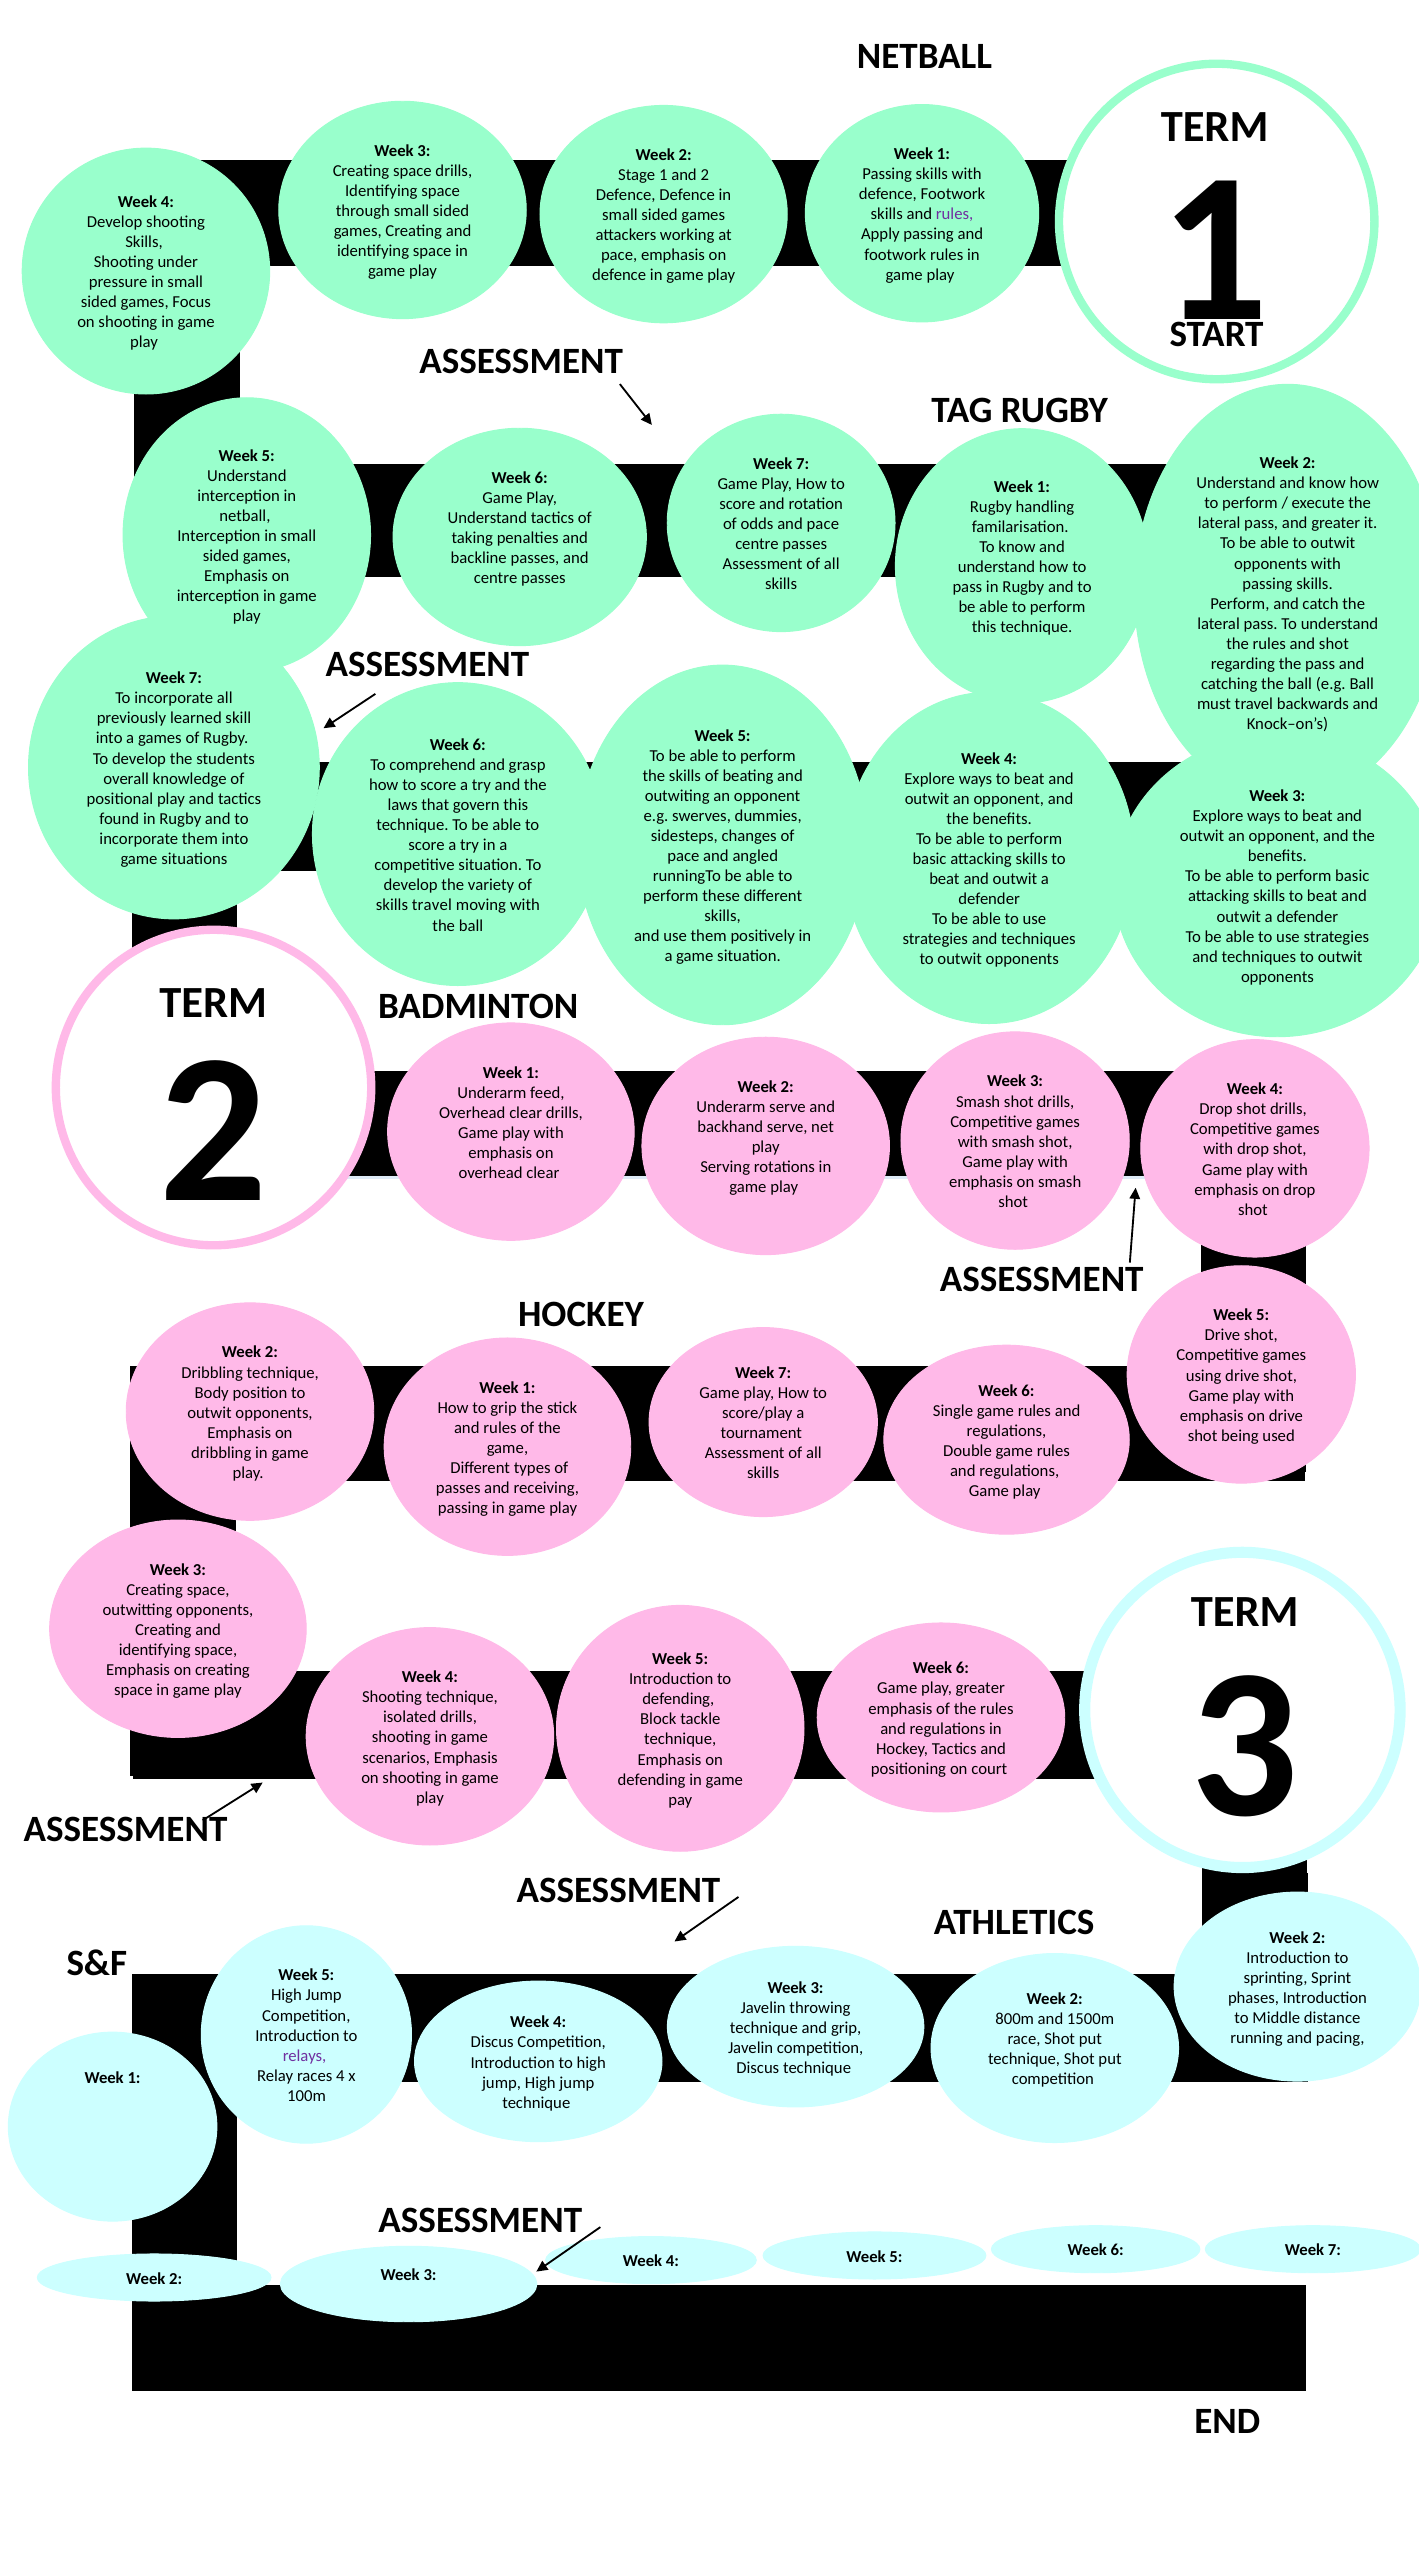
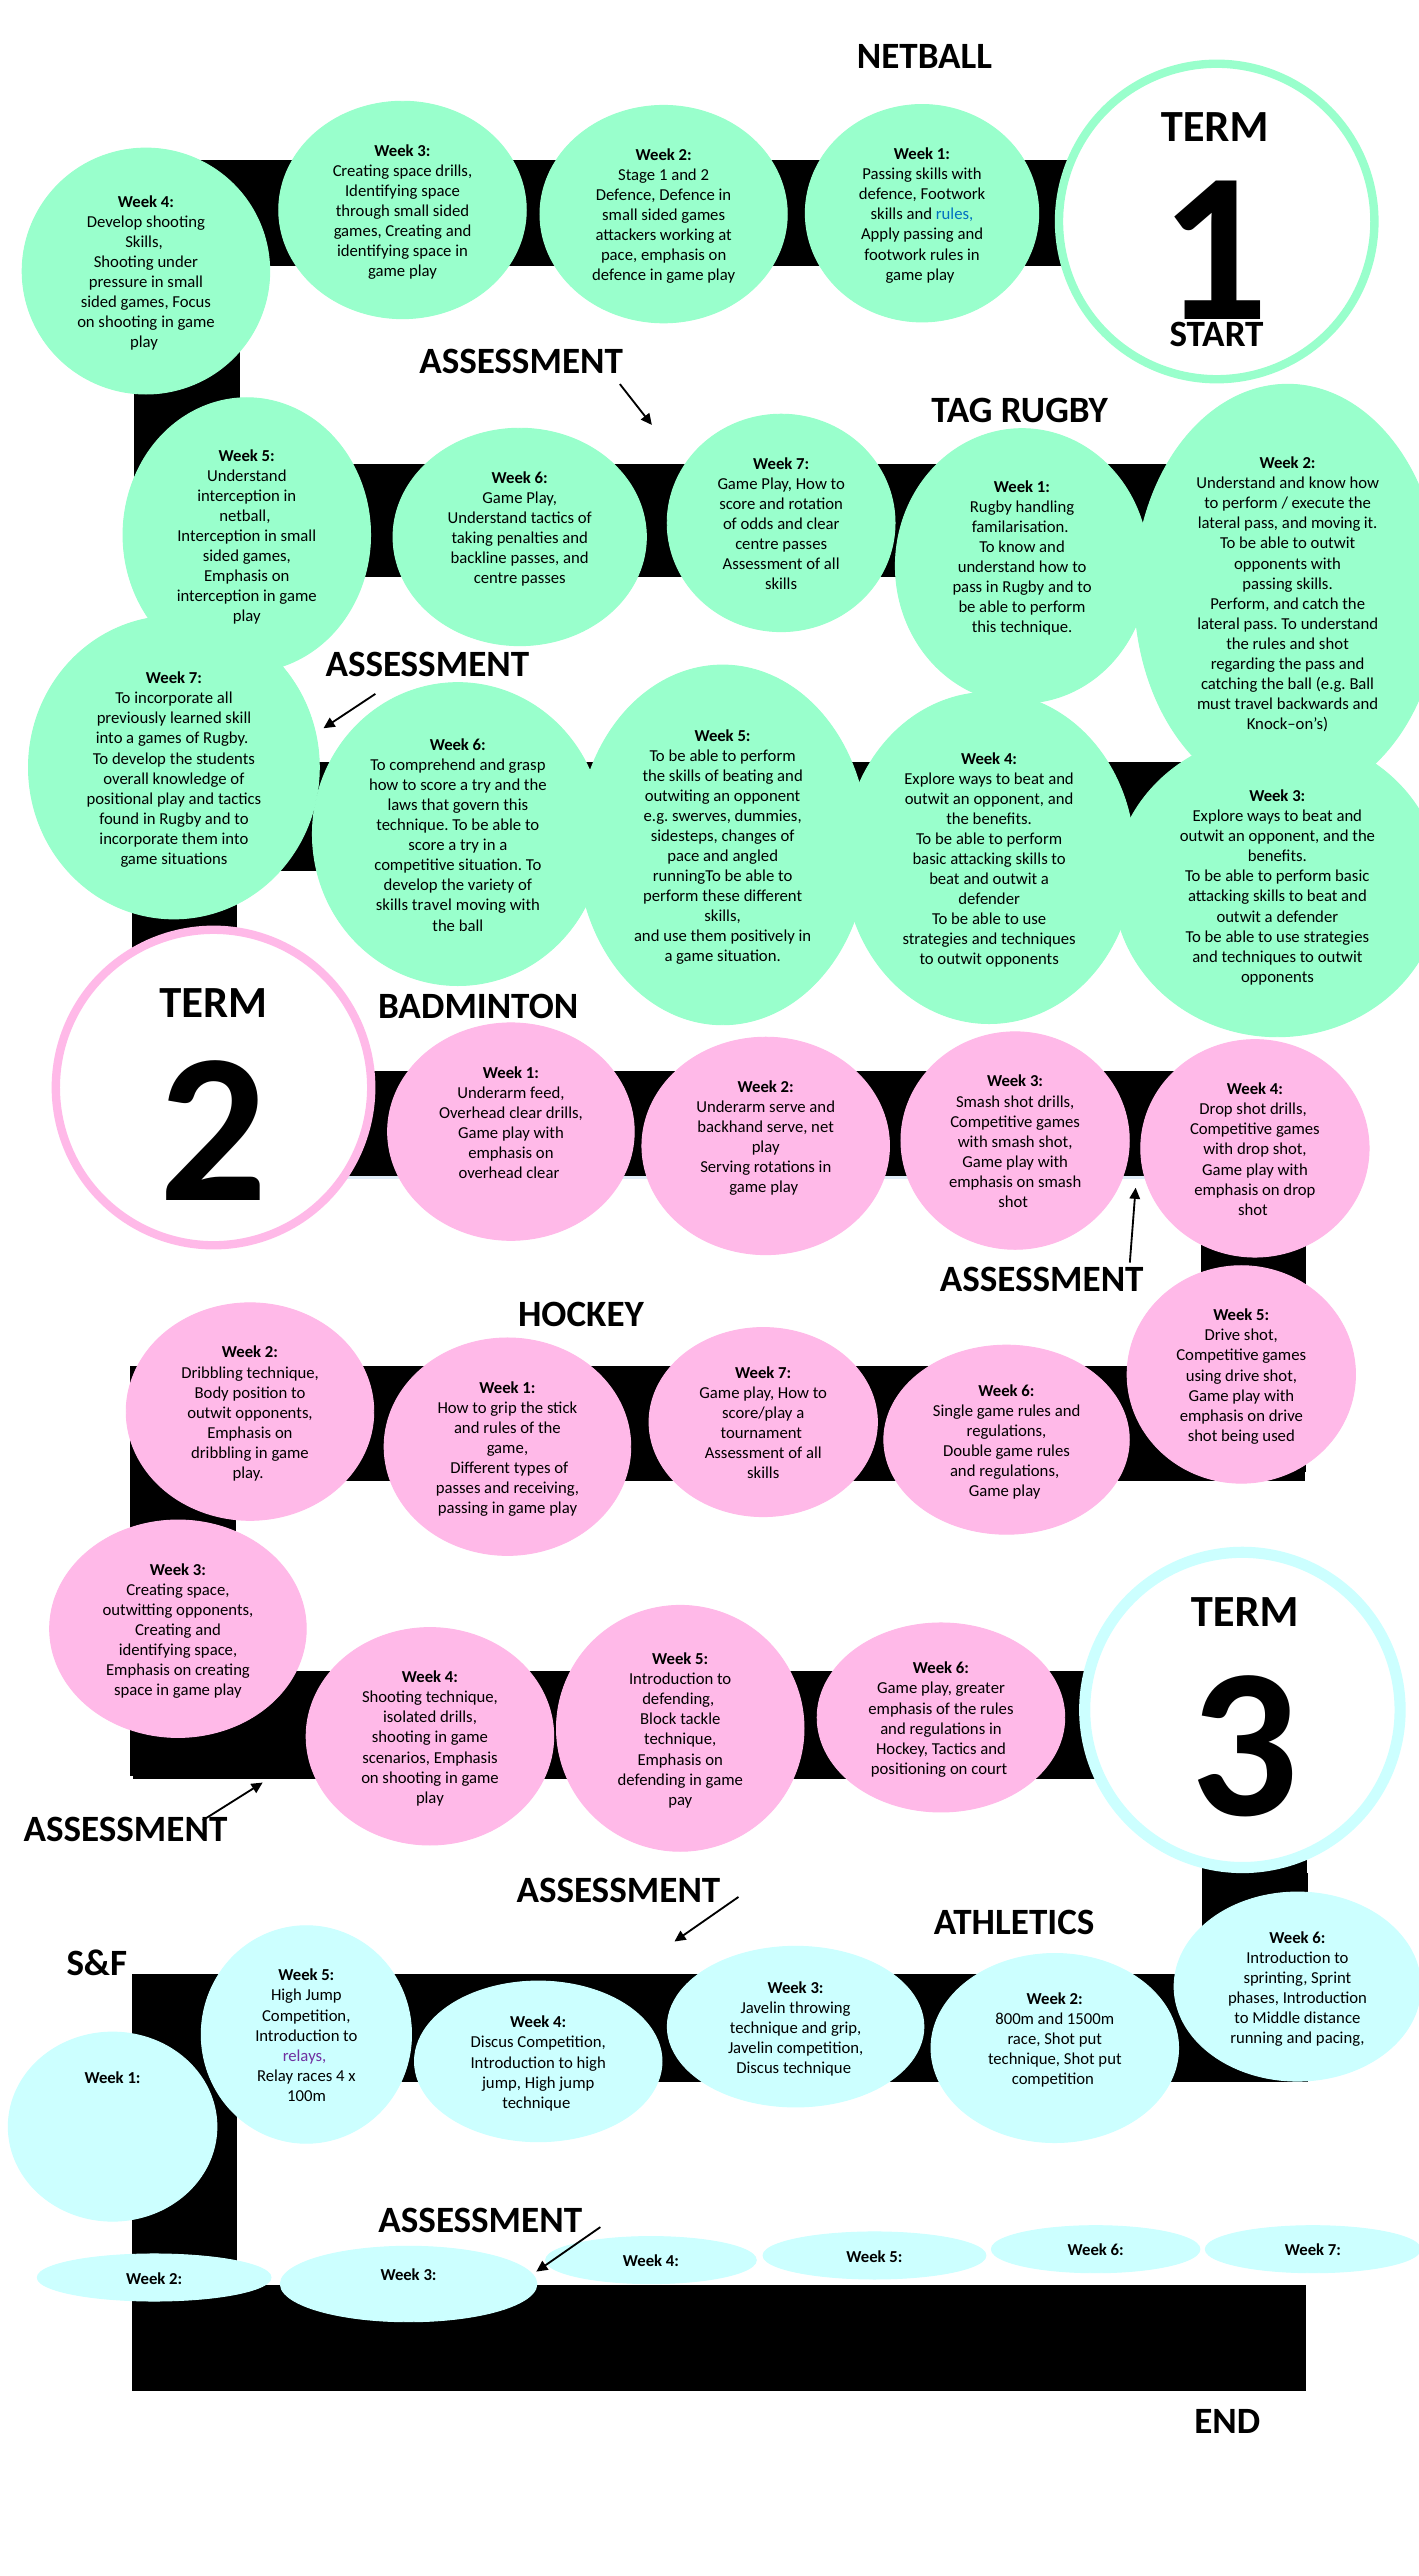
rules colour: purple -> blue (955, 214)
and greater: greater -> moving (1336, 523)
and pace: pace -> clear (823, 524)
2: 2 -> 6 (1319, 1937)
